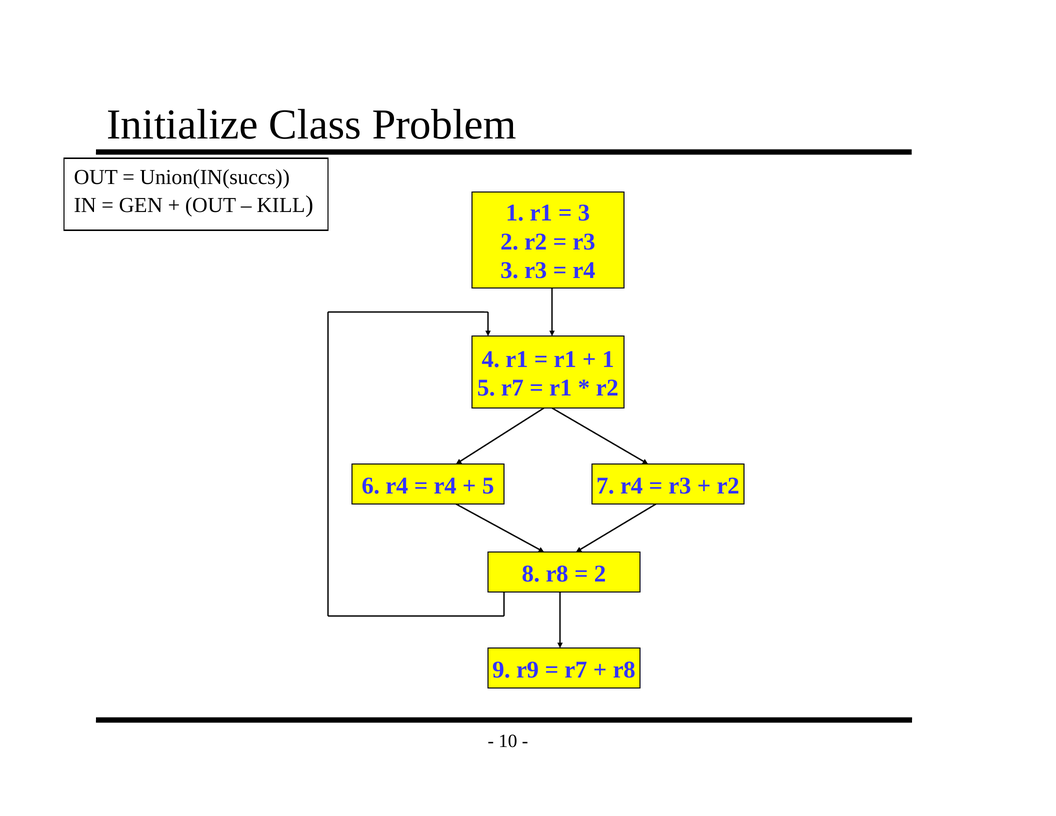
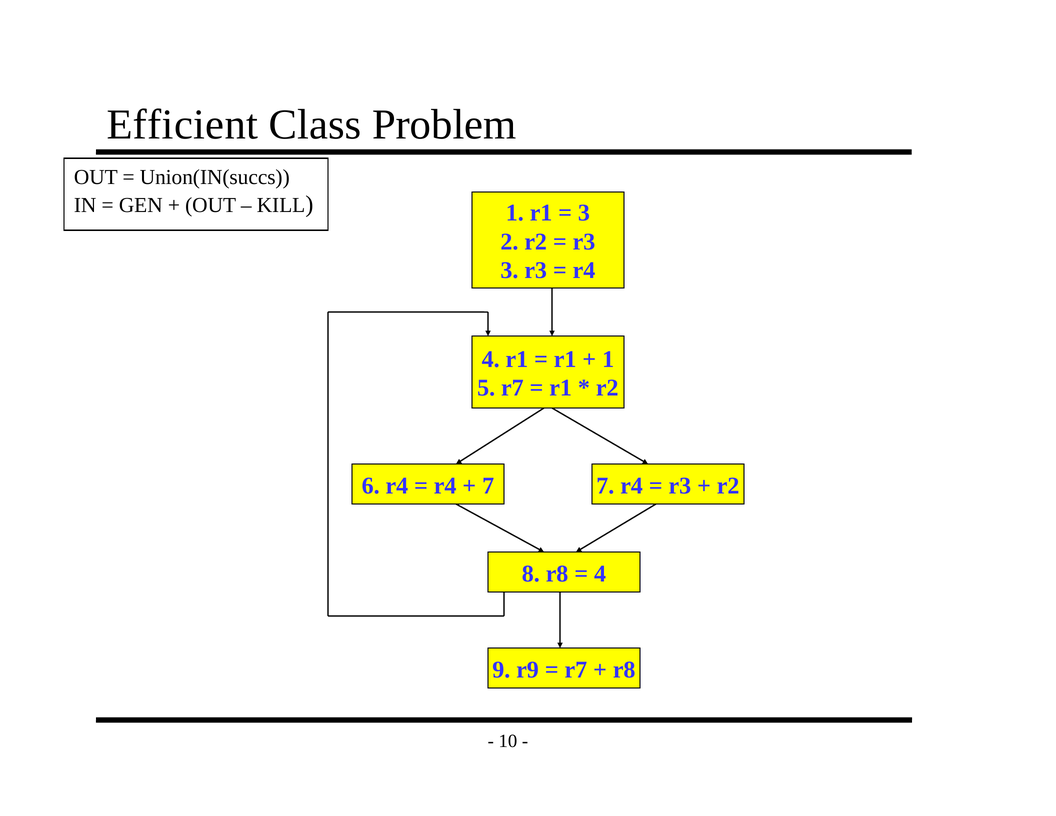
Initialize: Initialize -> Efficient (182, 125)
5: 5 -> 7 (488, 486)
2: 2 -> 4 (600, 574)
